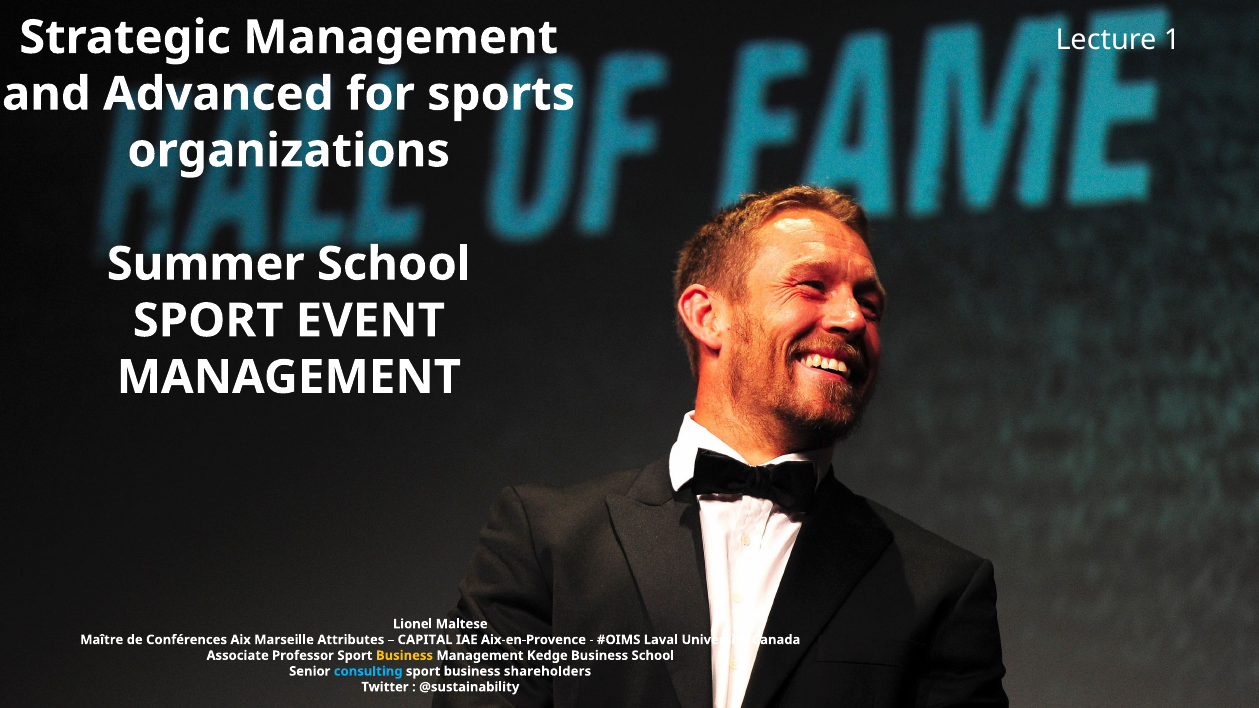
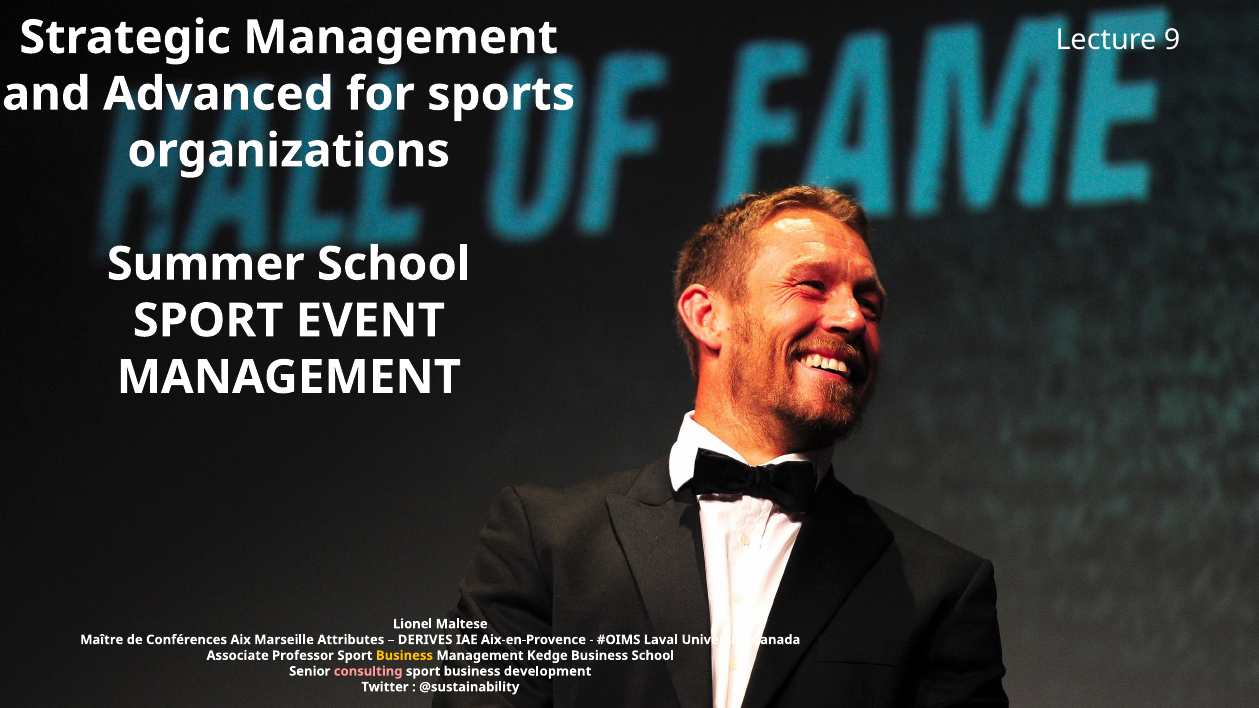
1: 1 -> 9 (1172, 40)
CAPITAL: CAPITAL -> DERIVES (425, 640)
consulting colour: light blue -> pink (368, 671)
shareholders: shareholders -> development (548, 671)
